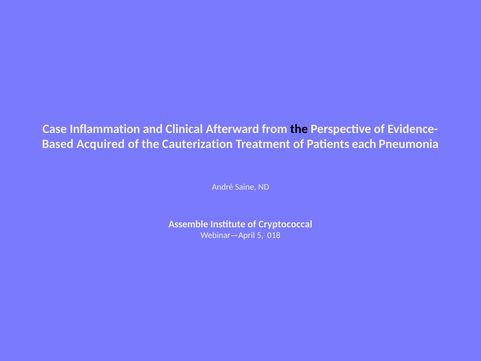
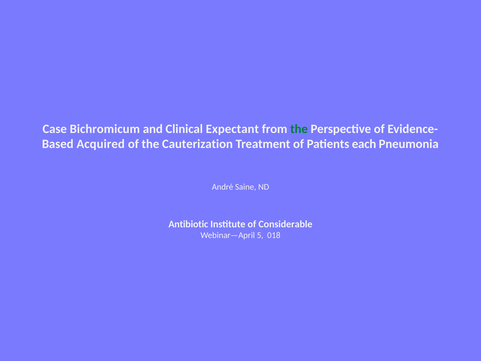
Inflammation: Inflammation -> Bichromicum (105, 129)
Afterward: Afterward -> Expectant (232, 129)
the colour: black -> green (299, 129)
Assemble: Assemble -> Antibiotic (188, 224)
Cryptococcal: Cryptococcal -> Considerable (285, 224)
